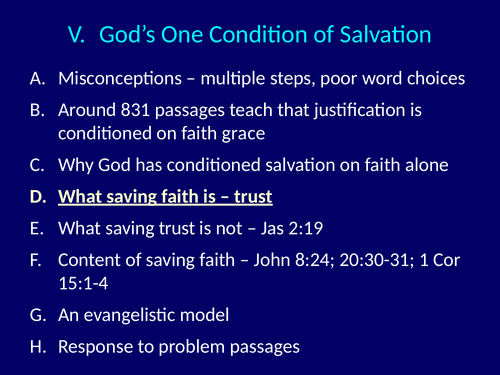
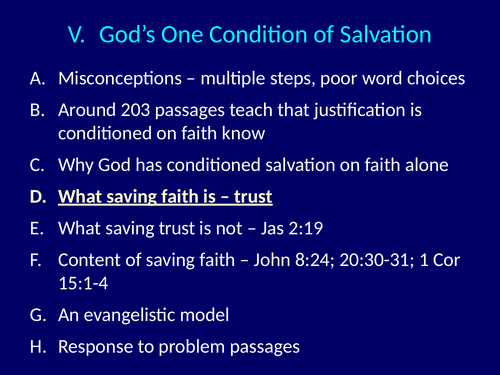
831: 831 -> 203 (136, 110)
grace: grace -> know (244, 133)
